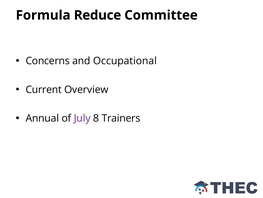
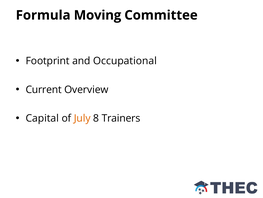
Reduce: Reduce -> Moving (98, 15)
Concerns: Concerns -> Footprint (48, 61)
Annual: Annual -> Capital (42, 118)
July colour: purple -> orange (82, 118)
